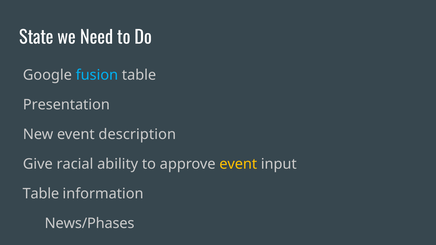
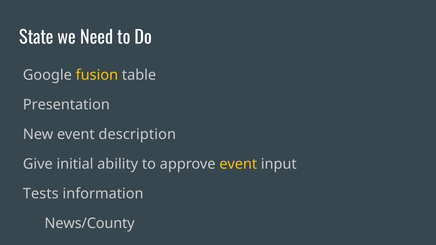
fusion colour: light blue -> yellow (97, 75)
racial: racial -> initial (75, 164)
Table: Table -> Tests (41, 194)
News/Phases: News/Phases -> News/County (90, 224)
